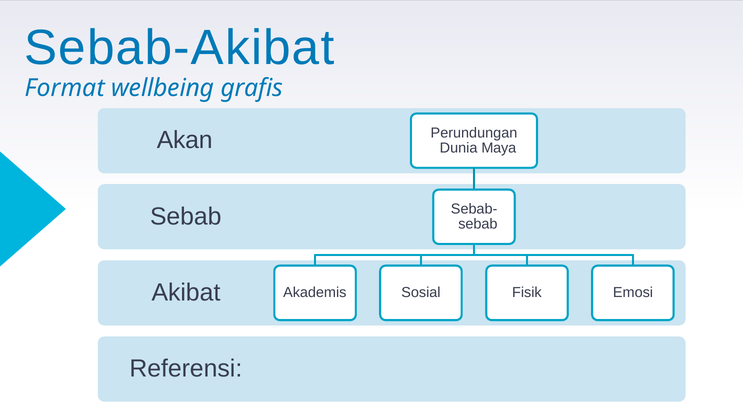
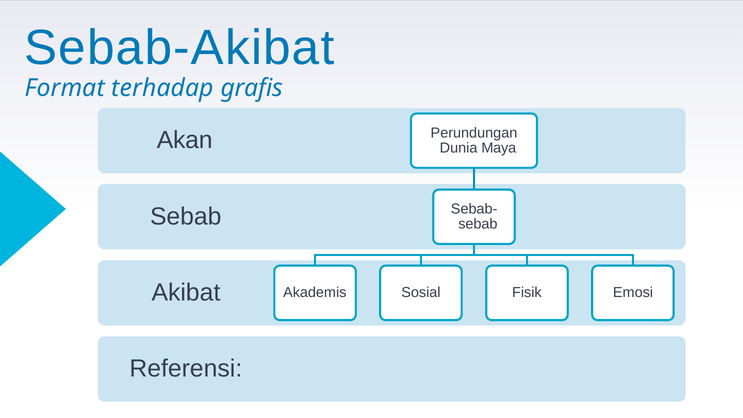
wellbeing: wellbeing -> terhadap (163, 88)
